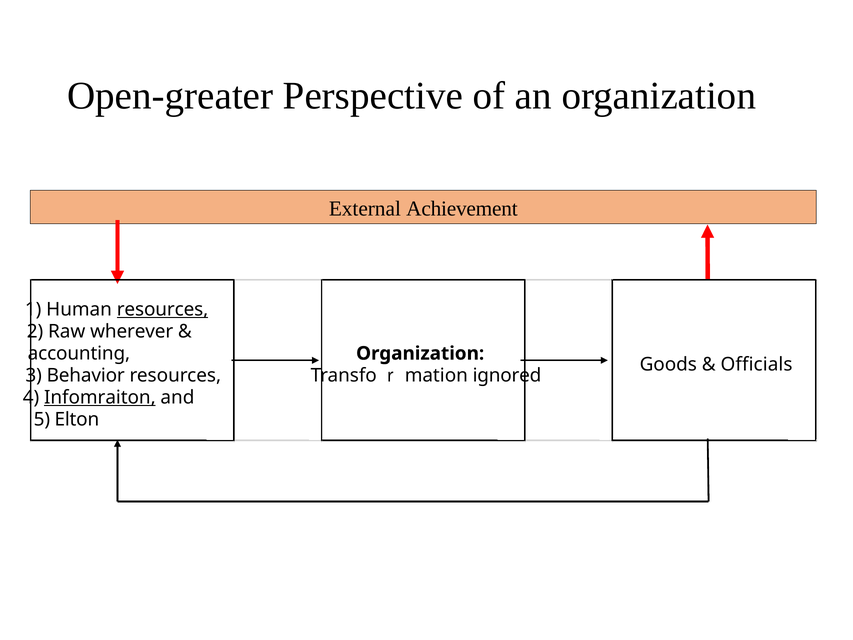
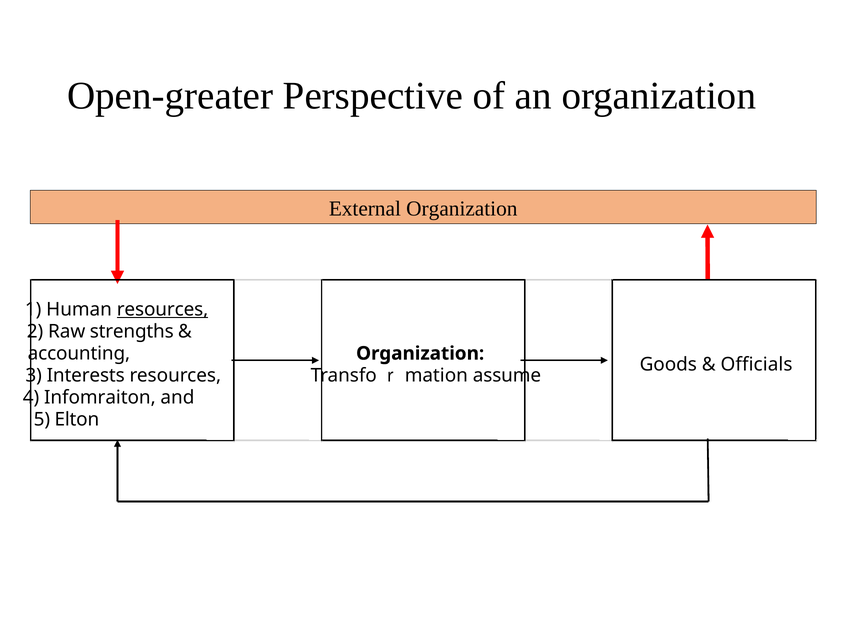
External Achievement: Achievement -> Organization (462, 208)
wherever: wherever -> strengths (132, 331)
ignored: ignored -> assume (507, 375)
Behavior: Behavior -> Interests (86, 375)
Infomraiton underline: present -> none (100, 397)
